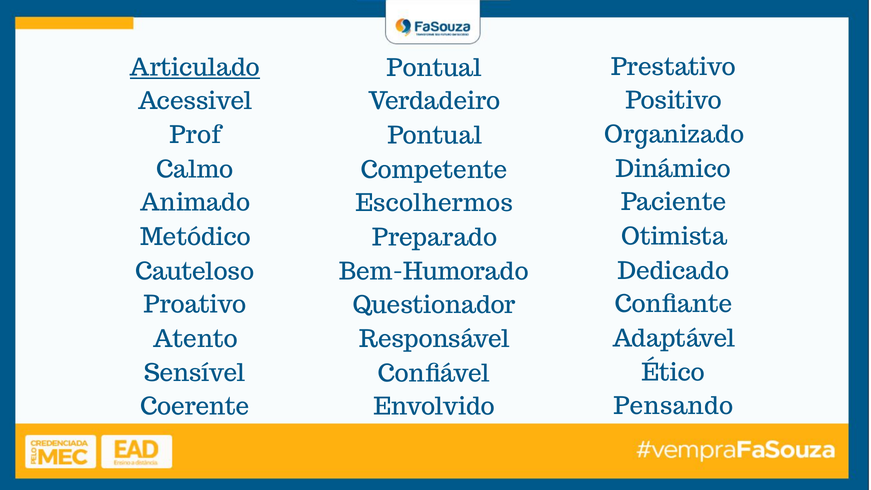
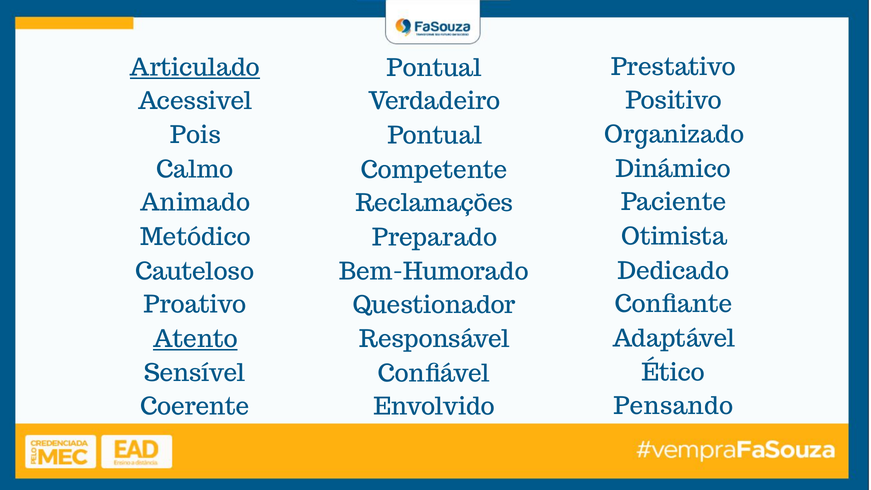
Prof: Prof -> Pois (196, 135)
Escolhermos: Escolhermos -> Reclamações (434, 203)
Atento underline: none -> present (195, 339)
